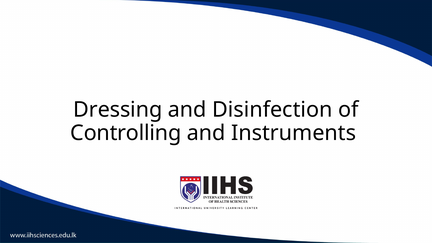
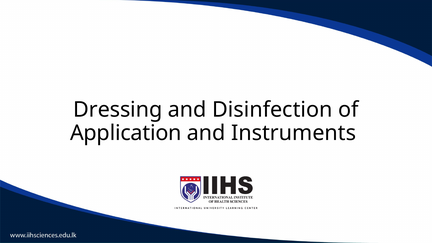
Controlling: Controlling -> Application (126, 133)
